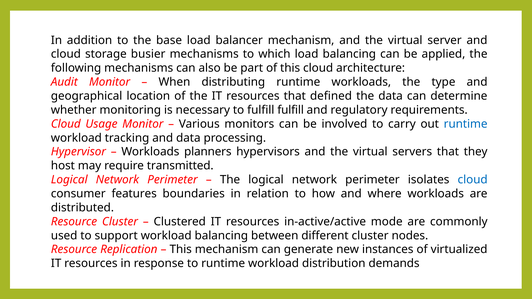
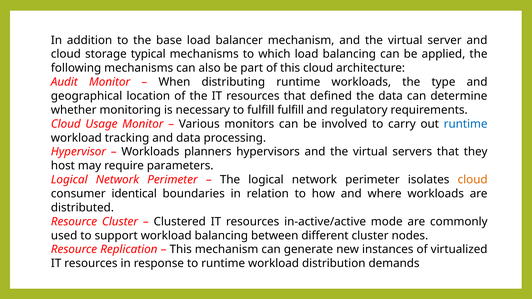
busier: busier -> typical (148, 54)
transmitted: transmitted -> parameters (180, 166)
cloud colour: blue -> orange (473, 180)
features: features -> identical (134, 194)
